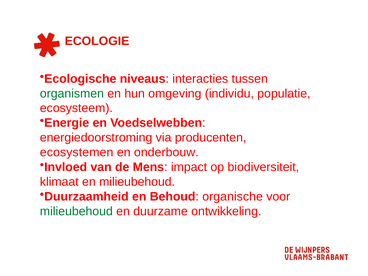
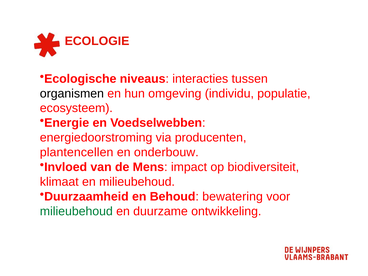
organismen colour: green -> black (72, 93)
ecosystemen: ecosystemen -> plantencellen (77, 152)
organische: organische -> bewatering (233, 197)
